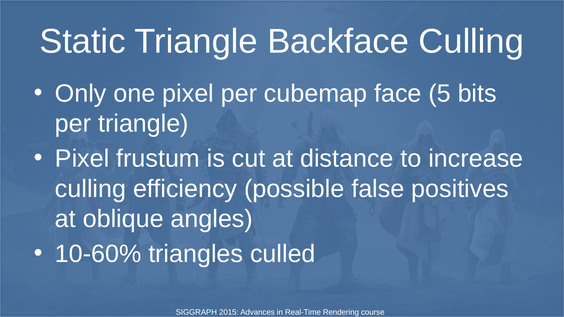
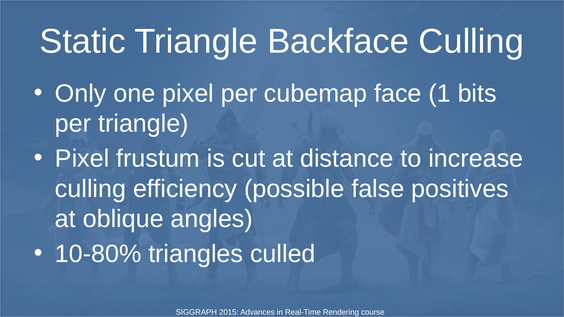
5: 5 -> 1 (440, 94)
10-60%: 10-60% -> 10-80% (98, 254)
